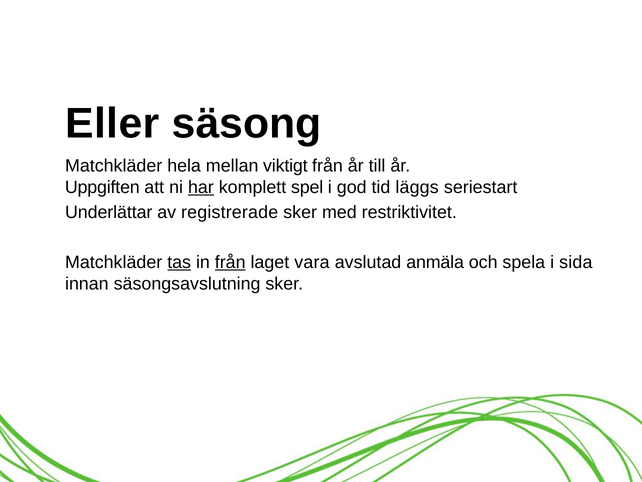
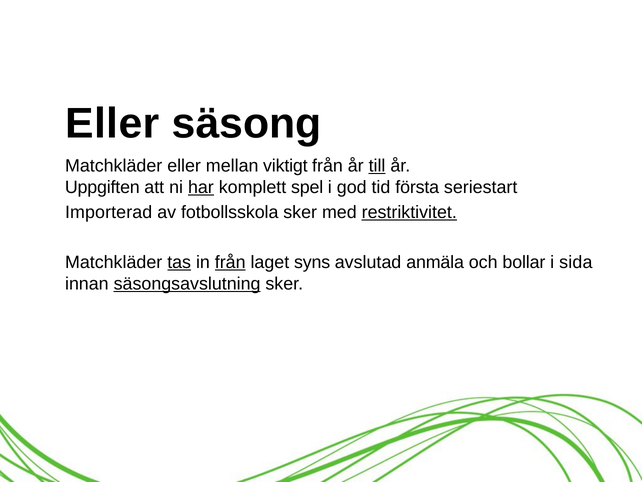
Matchkläder hela: hela -> eller (184, 166)
till underline: none -> present (377, 166)
läggs: läggs -> första (417, 187)
Underlättar: Underlättar -> Importerad (109, 212)
registrerade: registrerade -> fotbollsskola (230, 212)
restriktivitet underline: none -> present (409, 212)
vara: vara -> syns (312, 262)
spela: spela -> bollar (524, 262)
säsongsavslutning underline: none -> present (187, 283)
